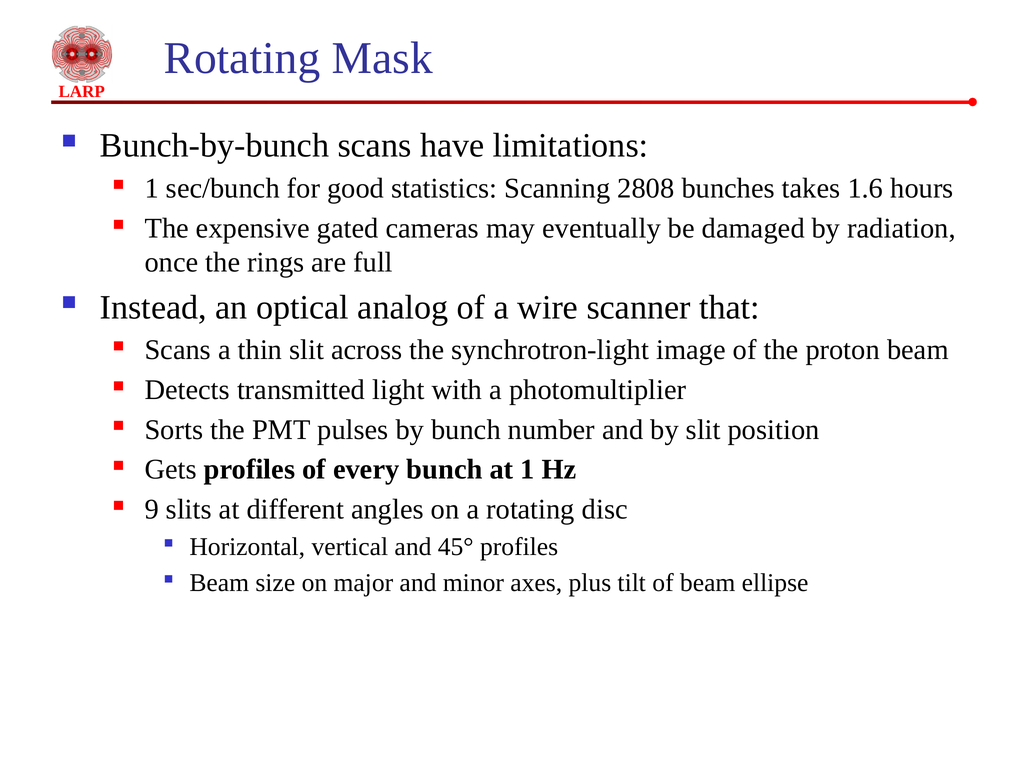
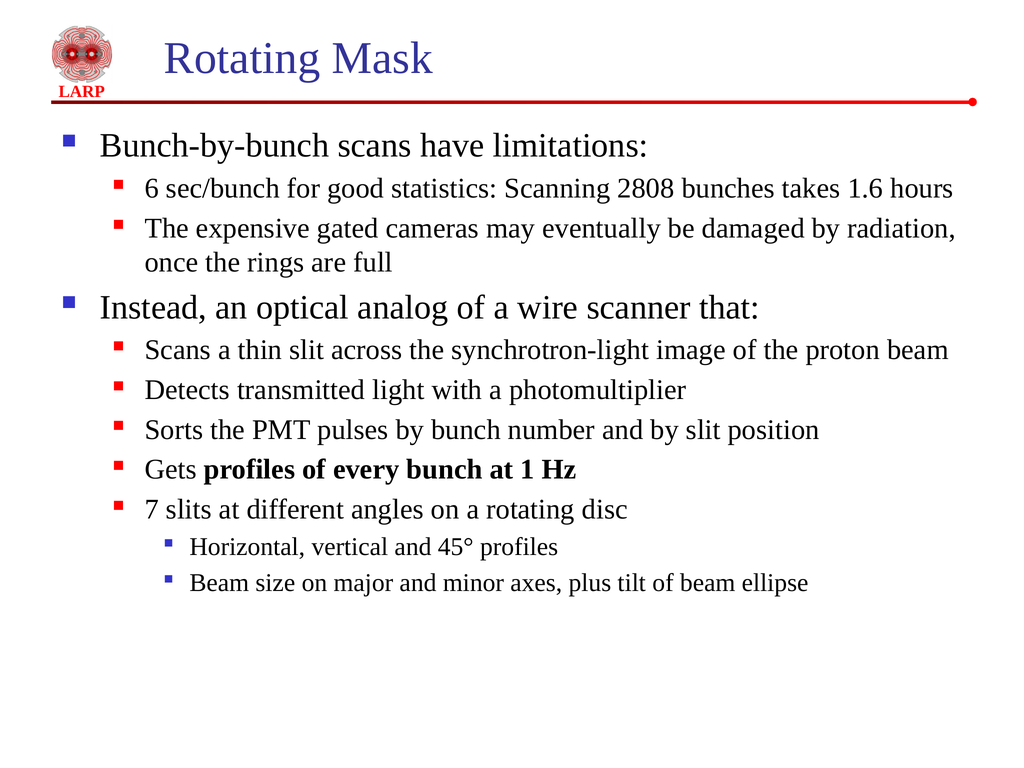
1: 1 -> 6 (152, 189)
9: 9 -> 7 (152, 509)
